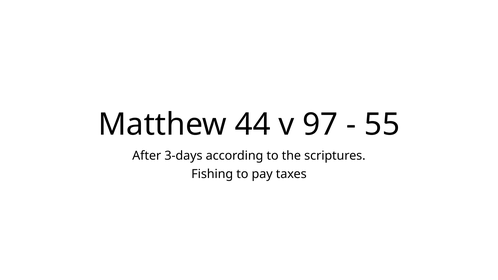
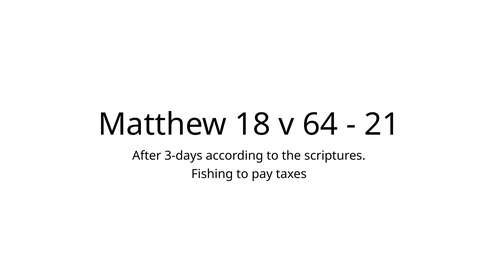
44: 44 -> 18 (253, 124)
97: 97 -> 64 (320, 124)
55: 55 -> 21 (382, 124)
